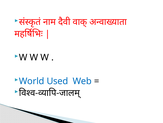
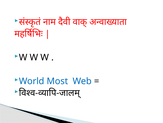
Used: Used -> Most (57, 81)
